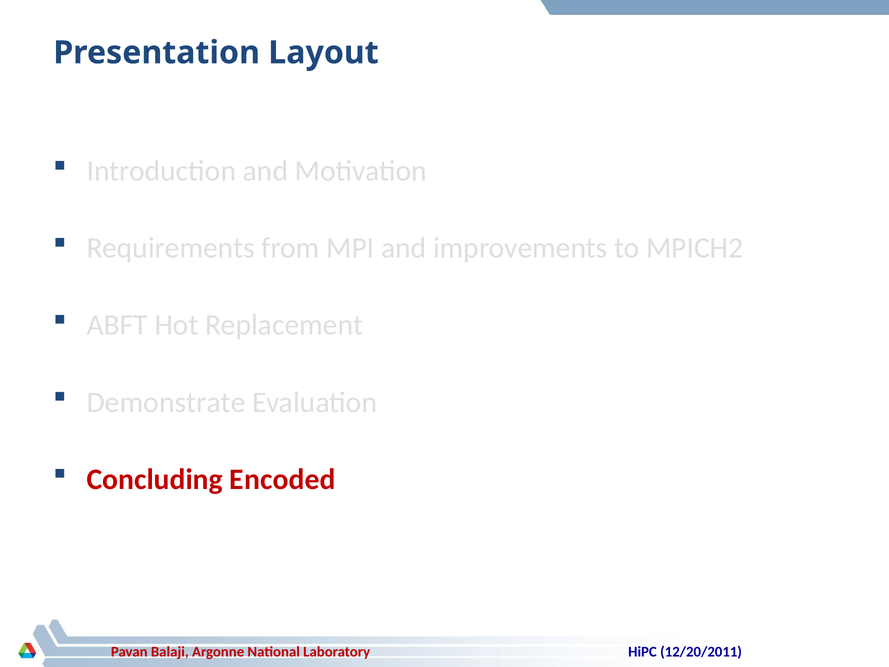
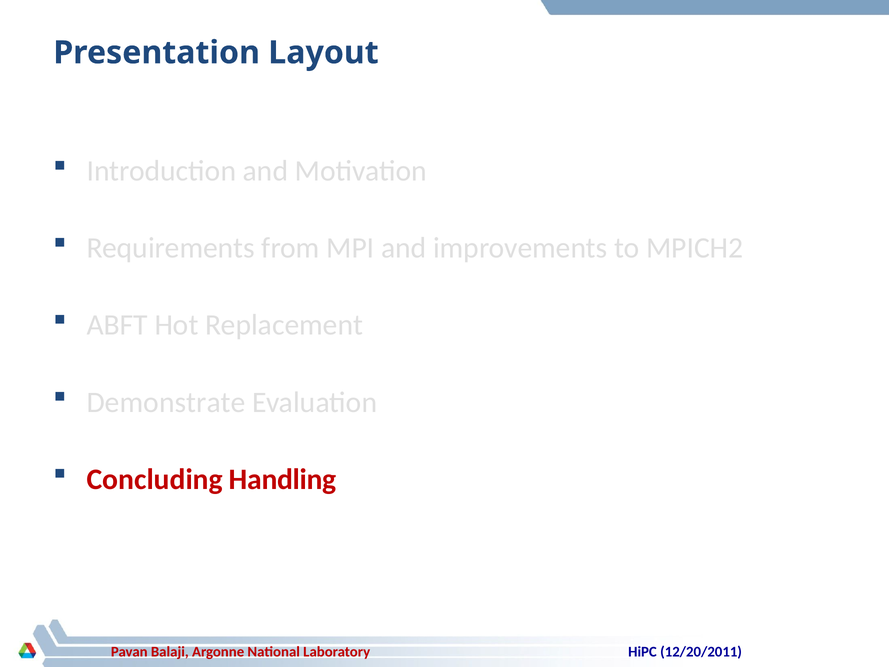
Encoded: Encoded -> Handling (283, 479)
